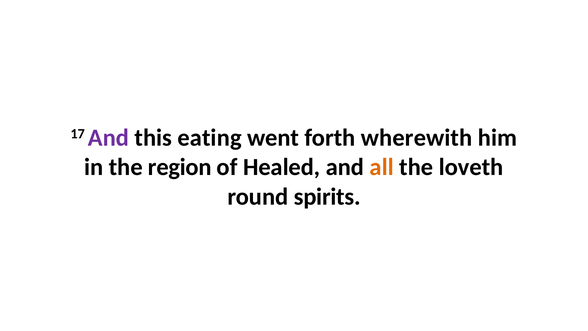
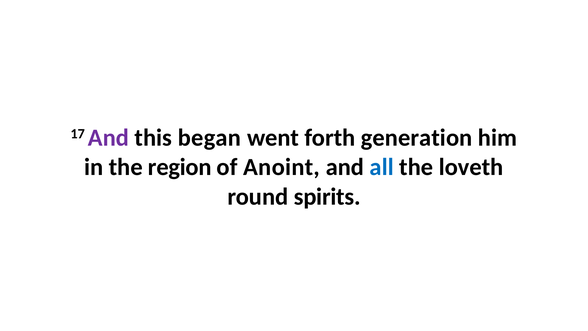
eating: eating -> began (209, 138)
wherewith: wherewith -> generation (417, 138)
Healed: Healed -> Anoint (281, 167)
all colour: orange -> blue (382, 167)
